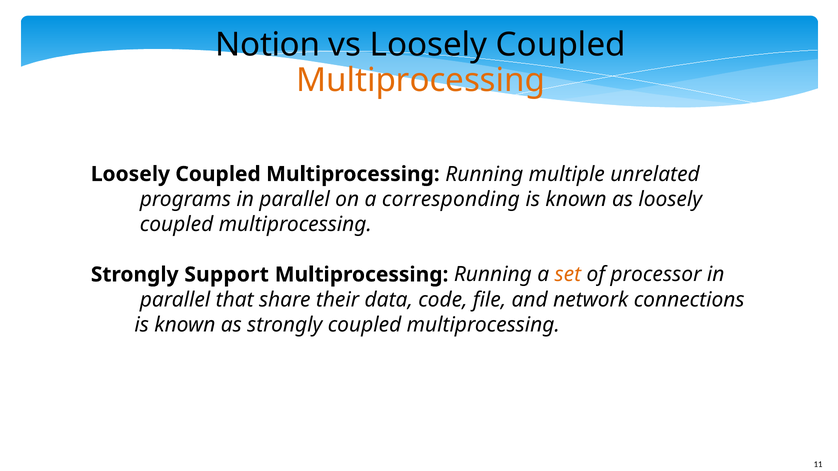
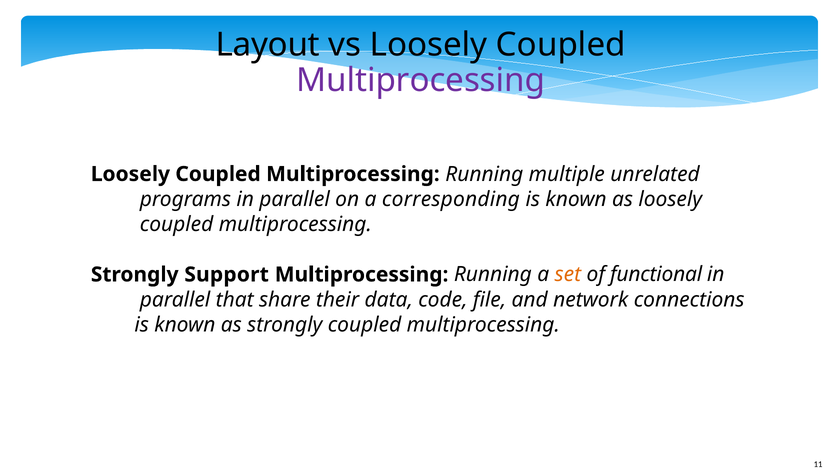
Notion: Notion -> Layout (268, 45)
Multiprocessing colour: orange -> purple (421, 80)
processor: processor -> functional (656, 275)
